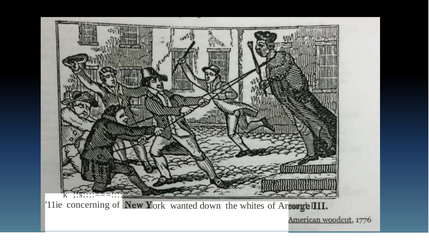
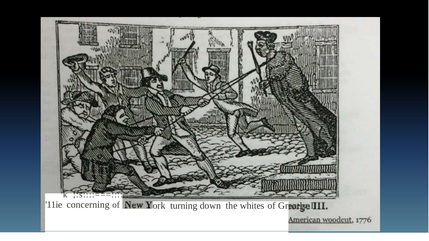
wanted: wanted -> turning (184, 206)
Around: Around -> Greatly (293, 206)
